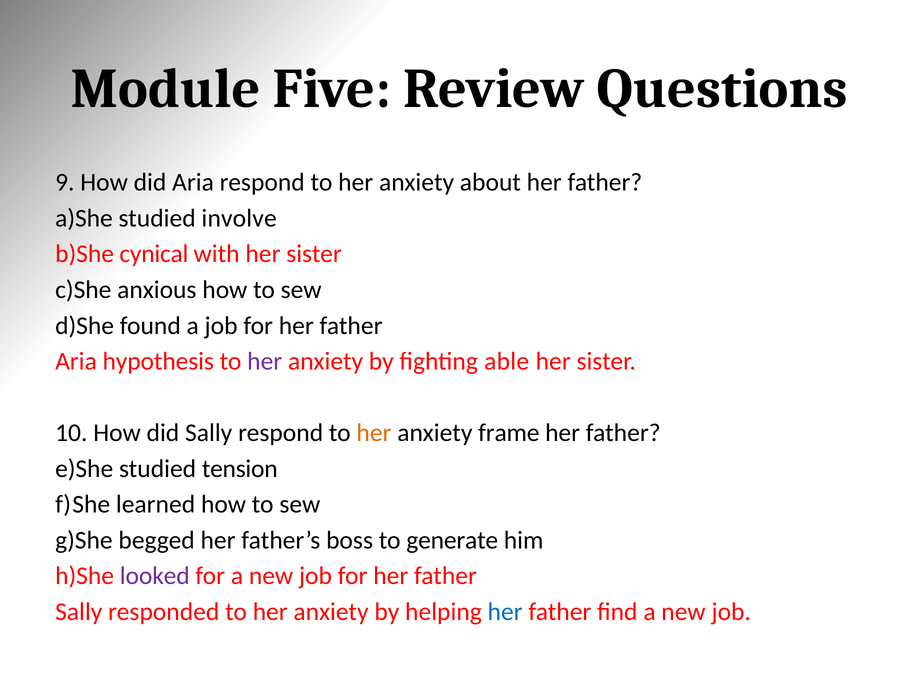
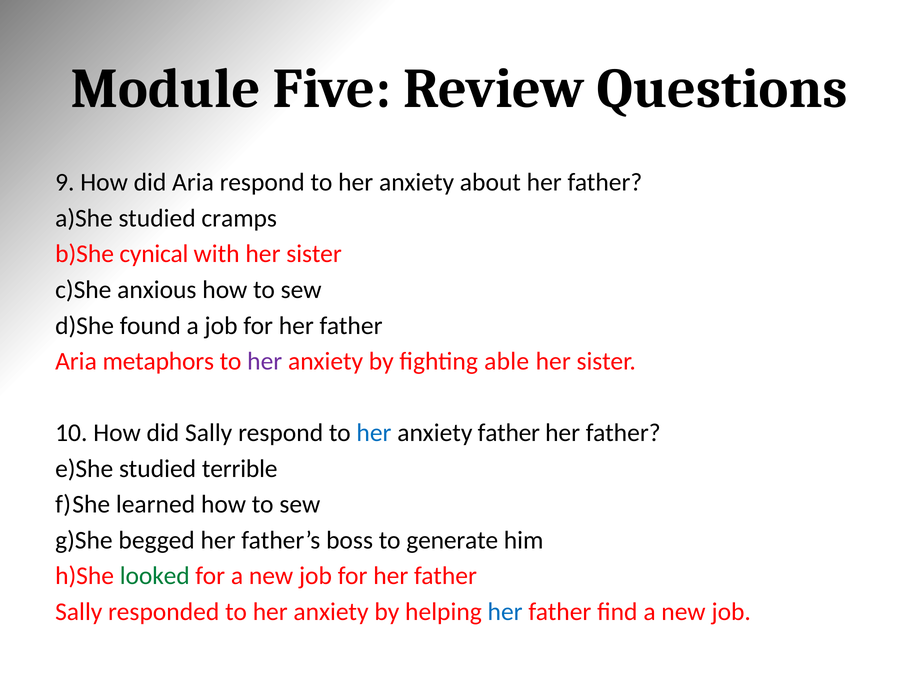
involve: involve -> cramps (239, 218)
hypothesis: hypothesis -> metaphors (158, 361)
her colour: orange -> blue (374, 433)
anxiety frame: frame -> father (509, 433)
tension: tension -> terrible (240, 469)
looked colour: purple -> green (155, 576)
